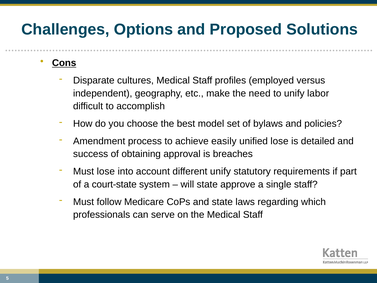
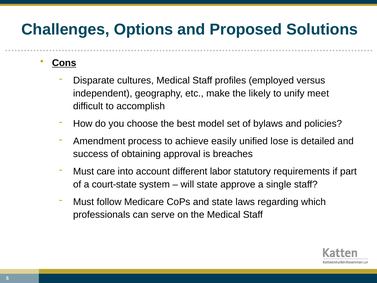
need: need -> likely (260, 93)
labor: labor -> meet (318, 93)
Must lose: lose -> care (106, 171)
different unify: unify -> labor (221, 171)
